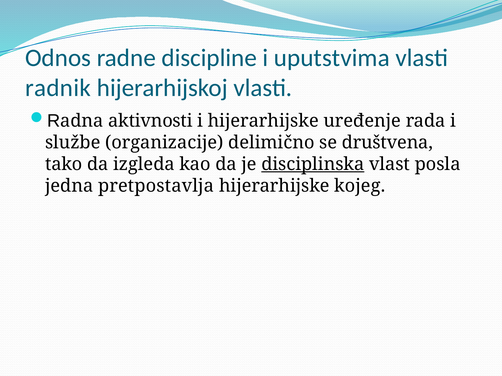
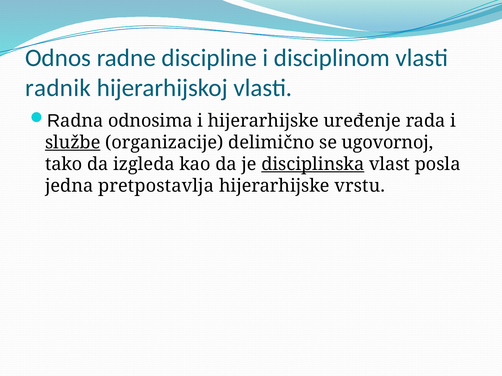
uputstvima: uputstvima -> disciplinom (332, 58)
aktivnosti: aktivnosti -> odnosima (150, 121)
službe underline: none -> present (73, 143)
društvena: društvena -> ugovornoj (387, 143)
kojeg: kojeg -> vrstu (360, 186)
